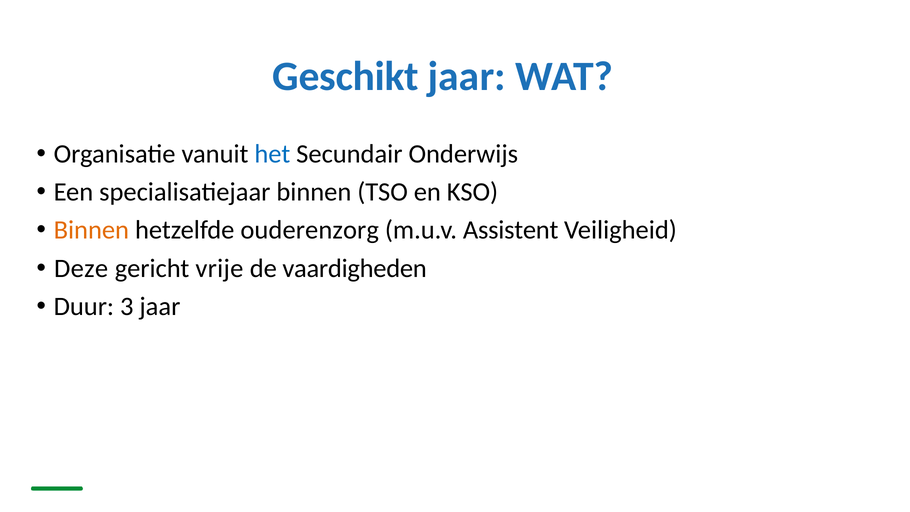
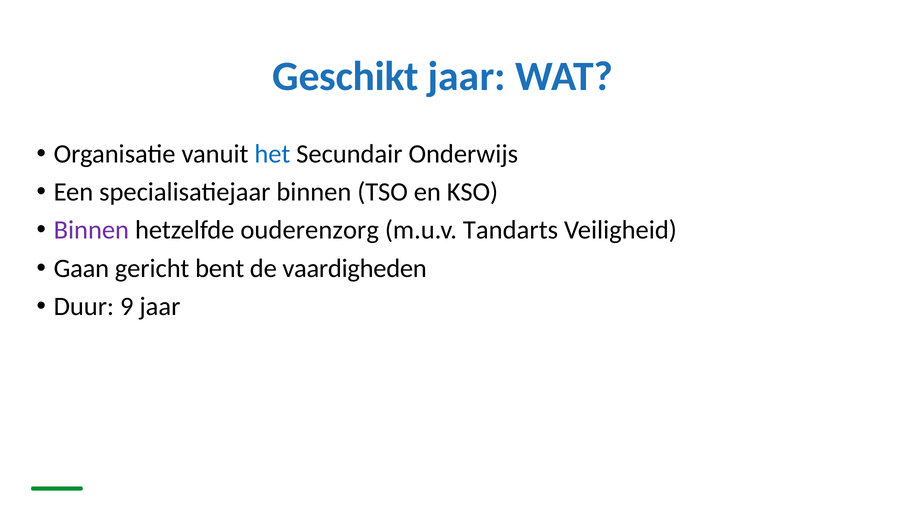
Binnen colour: orange -> purple (91, 230)
Assistent: Assistent -> Tandarts (511, 230)
Deze: Deze -> Gaan (81, 268)
vrije: vrije -> bent (220, 268)
3: 3 -> 9 (127, 306)
